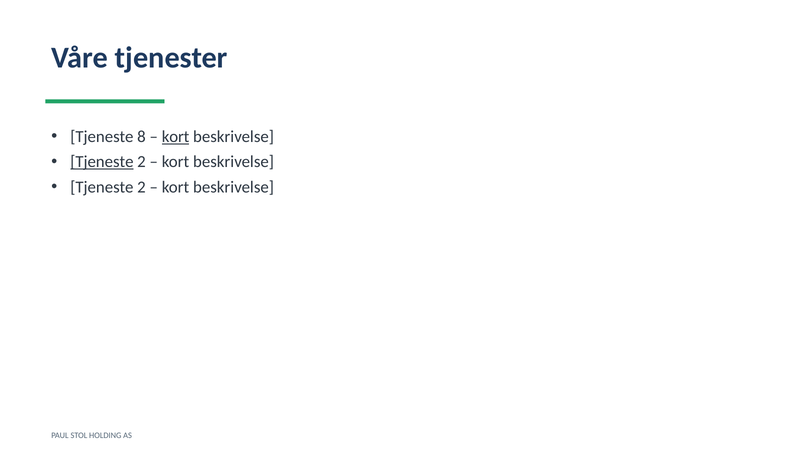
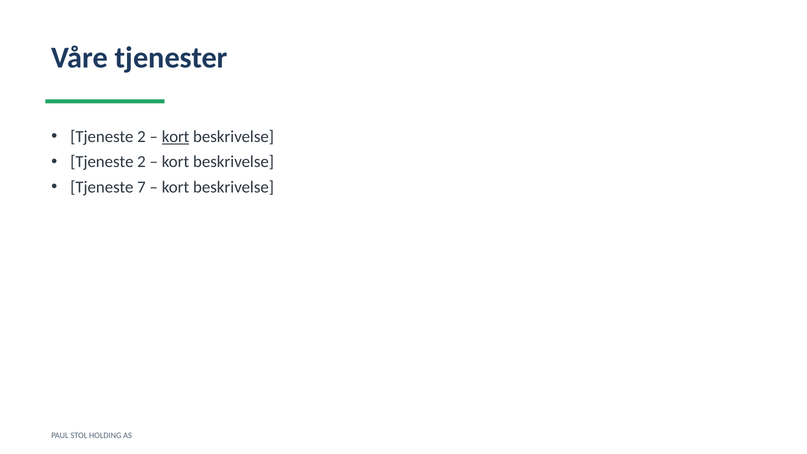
8: 8 -> 2 (141, 137)
Tjeneste underline: present -> none (102, 162)
2: 2 -> 7 (141, 187)
